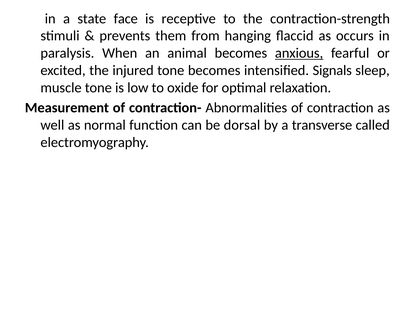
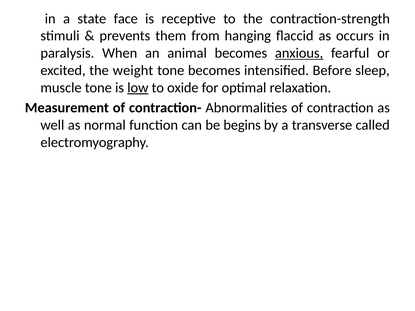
injured: injured -> weight (133, 70)
Signals: Signals -> Before (332, 70)
low underline: none -> present (138, 88)
dorsal: dorsal -> begins (242, 125)
